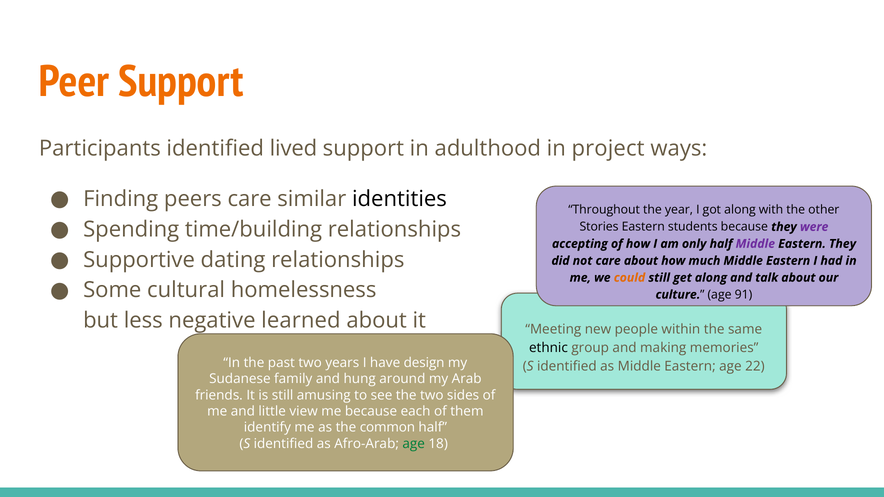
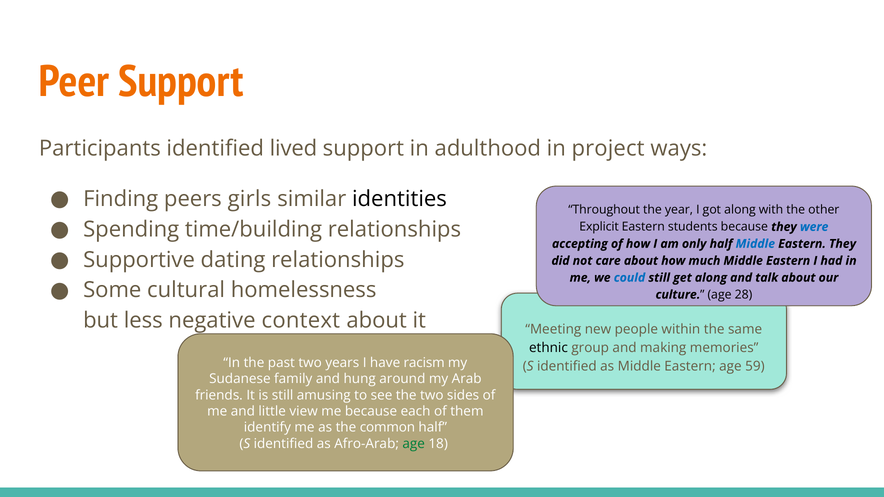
peers care: care -> girls (249, 199)
Stories: Stories -> Explicit (599, 227)
were colour: purple -> blue (814, 227)
Middle colour: purple -> blue (755, 244)
could colour: orange -> blue (629, 278)
91: 91 -> 28 (743, 295)
learned: learned -> context (301, 321)
design: design -> racism (424, 363)
22: 22 -> 59 (755, 367)
